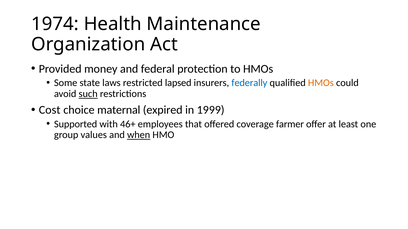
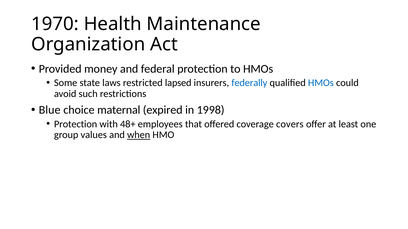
1974: 1974 -> 1970 (55, 24)
HMOs colour: orange -> blue (321, 83)
such underline: present -> none (88, 94)
Cost: Cost -> Blue (50, 110)
1999: 1999 -> 1998 (211, 110)
Supported: Supported -> Protection (76, 124)
46+: 46+ -> 48+ (128, 124)
farmer: farmer -> covers (290, 124)
